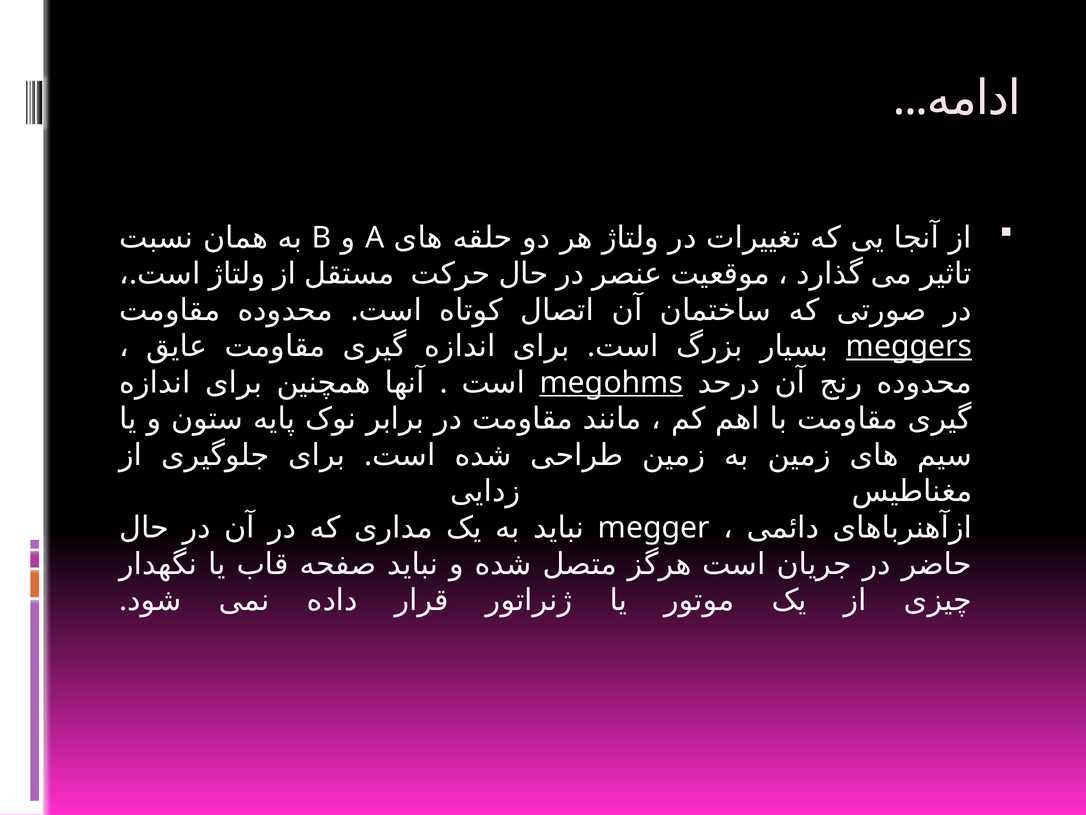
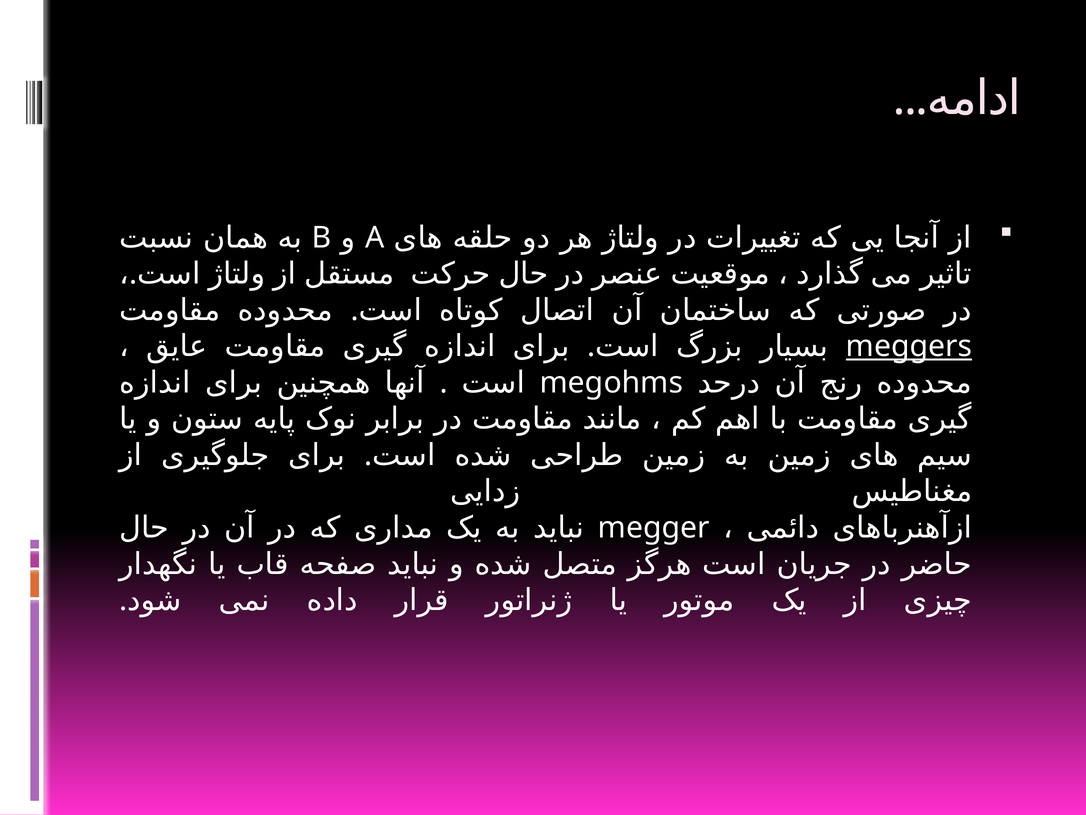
megohms underline: present -> none (611, 382)
